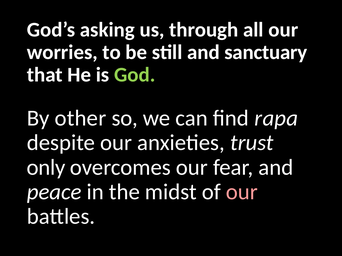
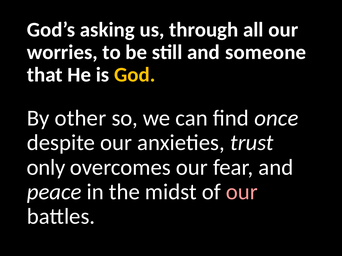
sanctuary: sanctuary -> someone (266, 52)
God colour: light green -> yellow (135, 75)
rapa: rapa -> once (276, 118)
